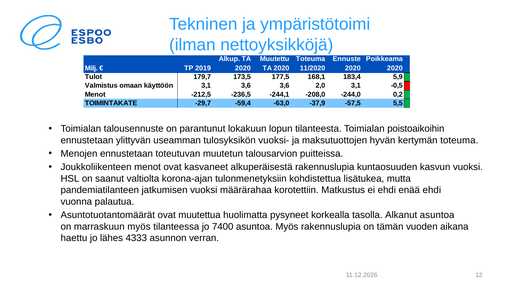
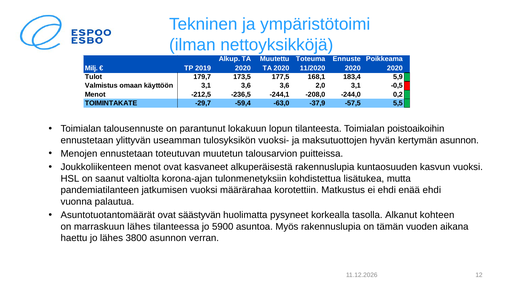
kertymän toteuma: toteuma -> asunnon (459, 140)
muutettua: muutettua -> säästyvän (200, 215)
Alkanut asuntoa: asuntoa -> kohteen (437, 215)
marraskuun myös: myös -> lähes (139, 227)
7400: 7400 -> 5900 (223, 227)
4333: 4333 -> 3800 (136, 238)
